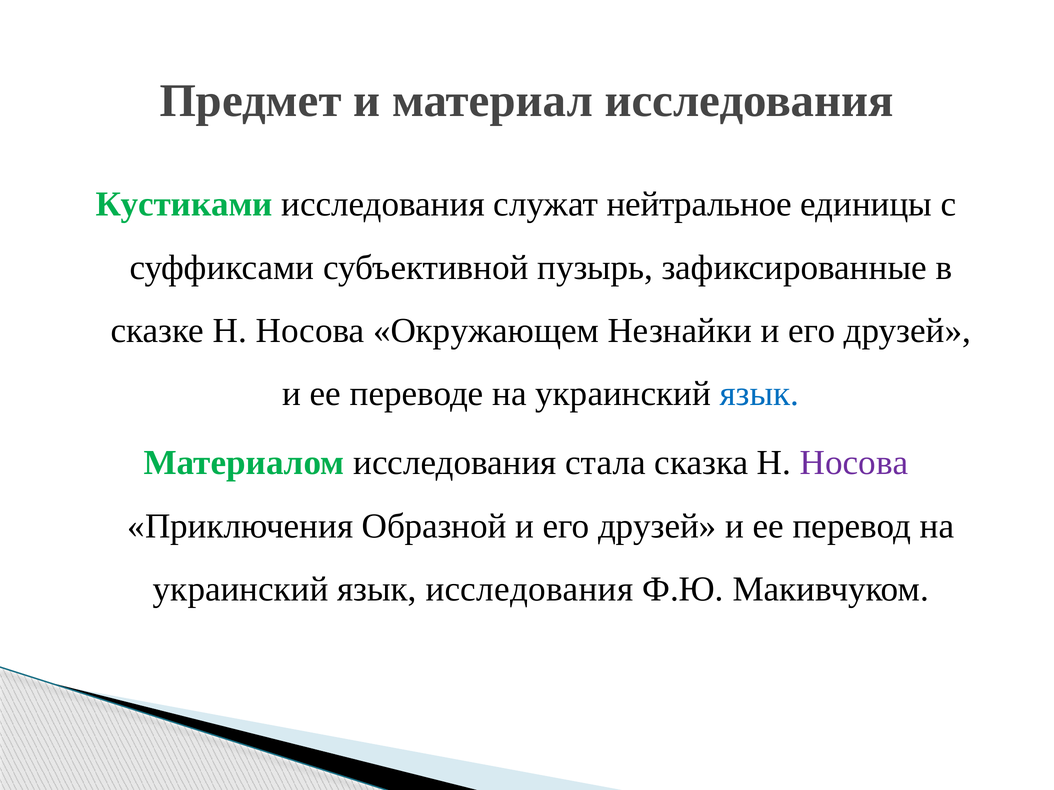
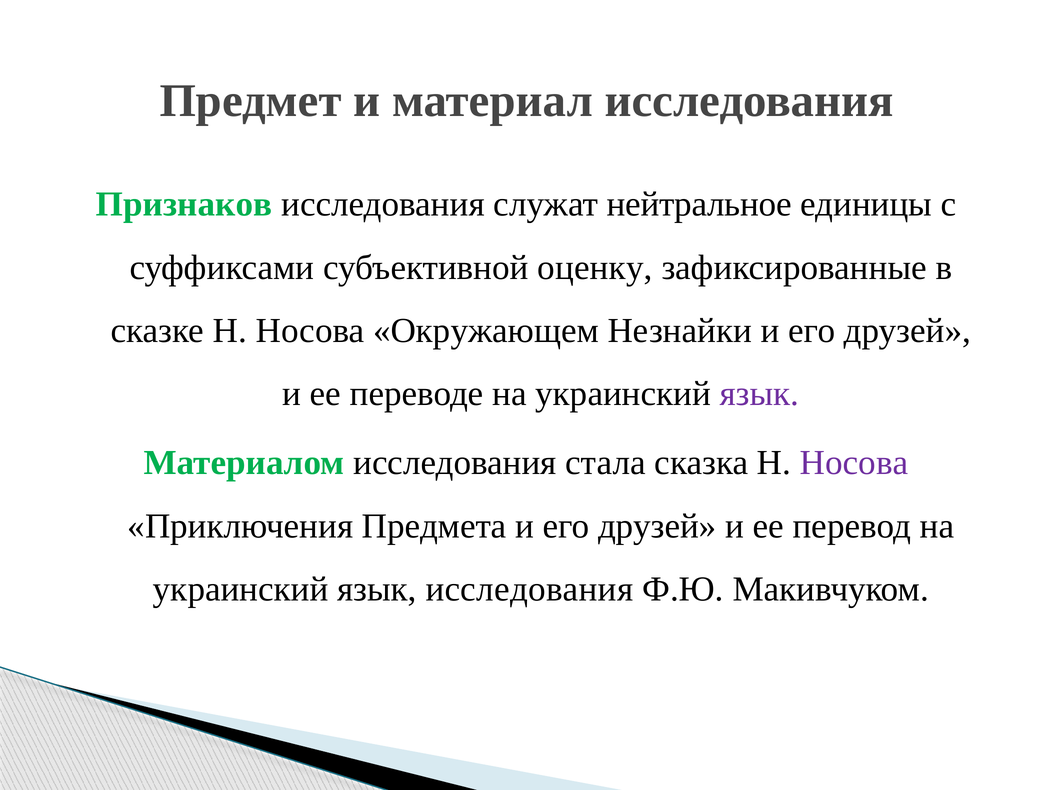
Кустиками: Кустиками -> Признаков (184, 204)
пузырь: пузырь -> оценку (595, 268)
язык colour: blue -> purple (760, 394)
Образной: Образной -> Предмета (434, 526)
